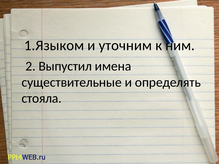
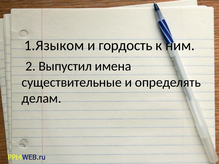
уточним: уточним -> гордость (125, 45)
стояла: стояла -> делам (41, 98)
